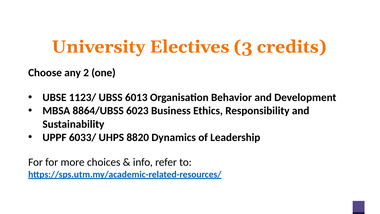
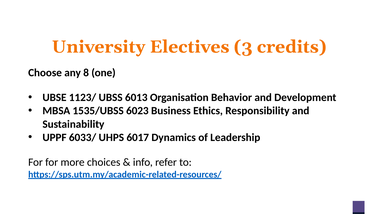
2: 2 -> 8 (86, 73)
8864/UBSS: 8864/UBSS -> 1535/UBSS (98, 111)
8820: 8820 -> 6017 (138, 137)
